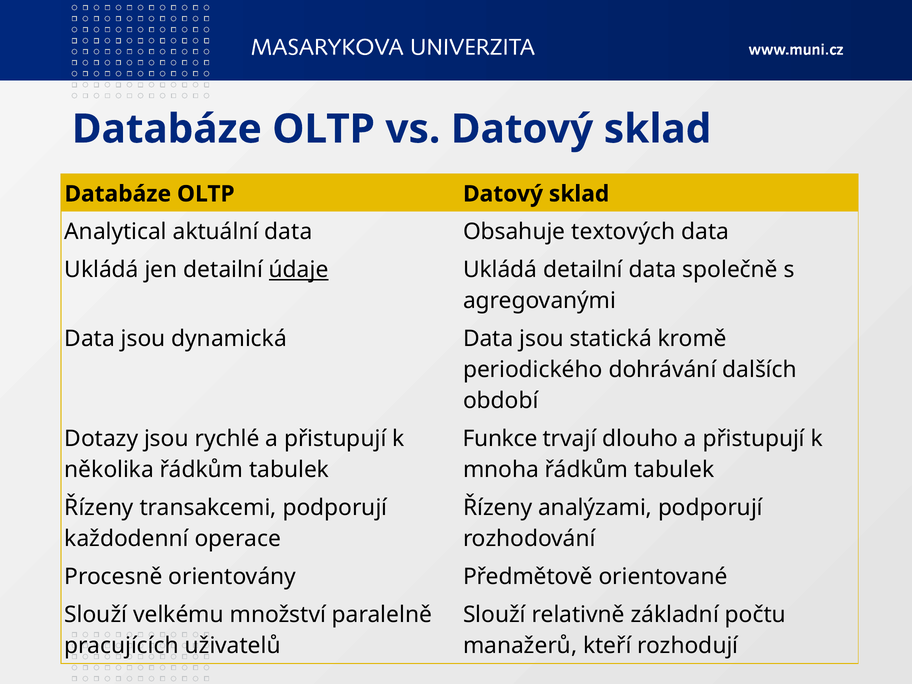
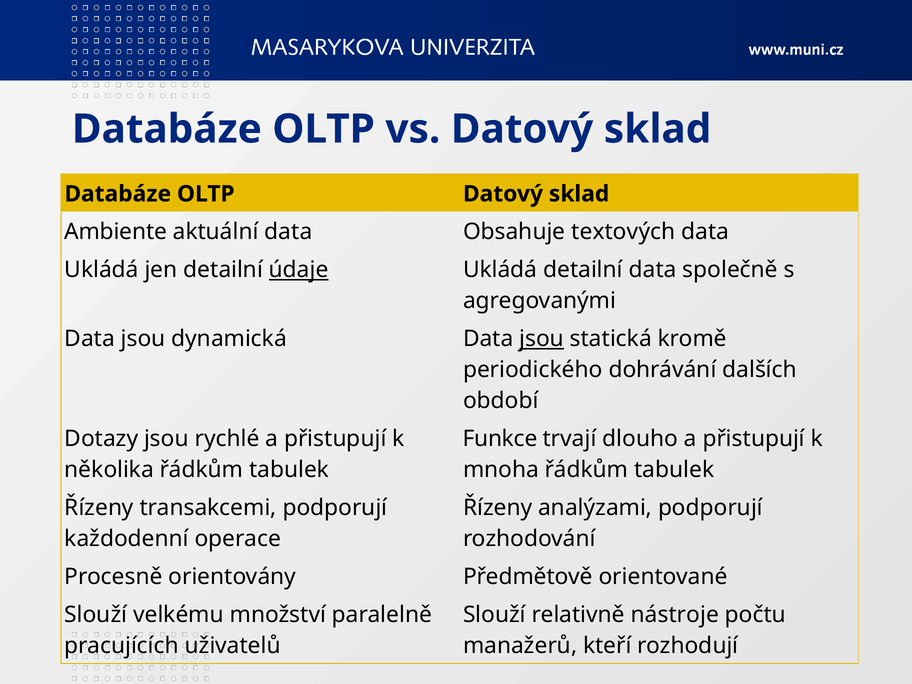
Analytical: Analytical -> Ambiente (116, 232)
jsou underline: none -> present (542, 339)
základní: základní -> nástroje (675, 615)
